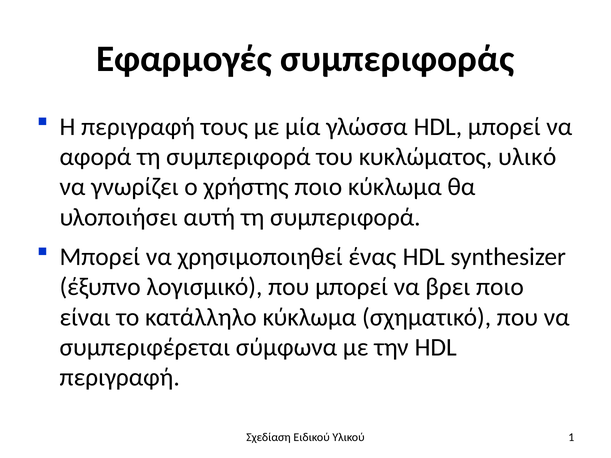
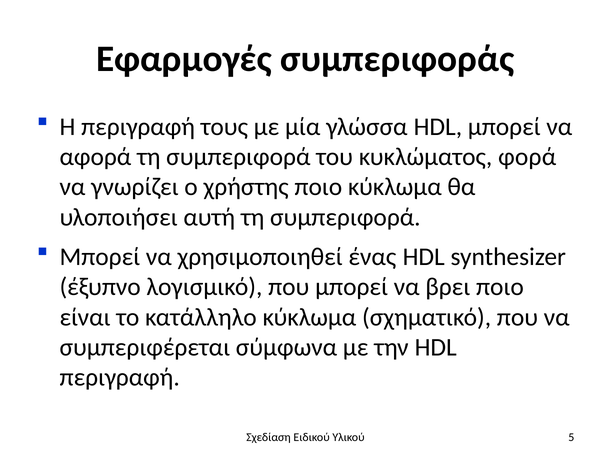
υλικό: υλικό -> φορά (527, 157)
1: 1 -> 5 (571, 438)
